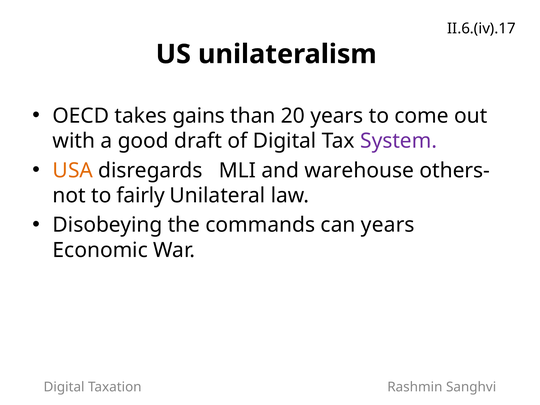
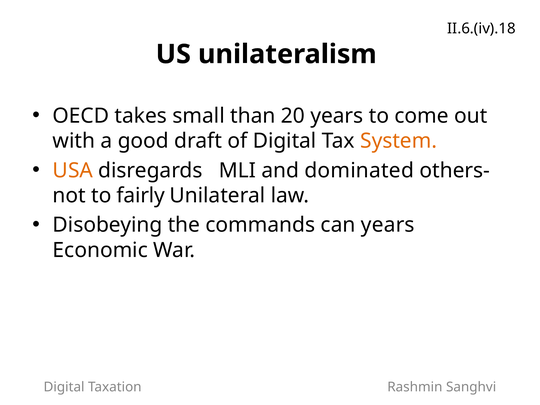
II.6.(iv).17: II.6.(iv).17 -> II.6.(iv).18 (481, 28)
gains: gains -> small (199, 116)
System colour: purple -> orange (399, 141)
warehouse: warehouse -> dominated (359, 170)
